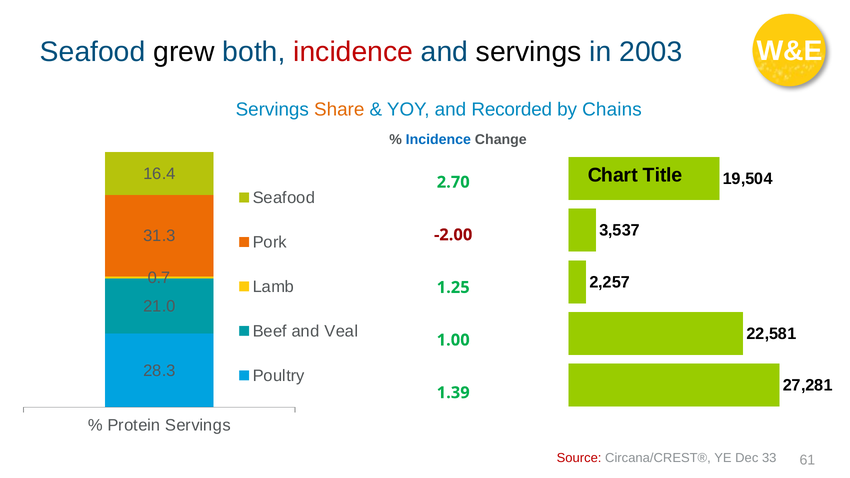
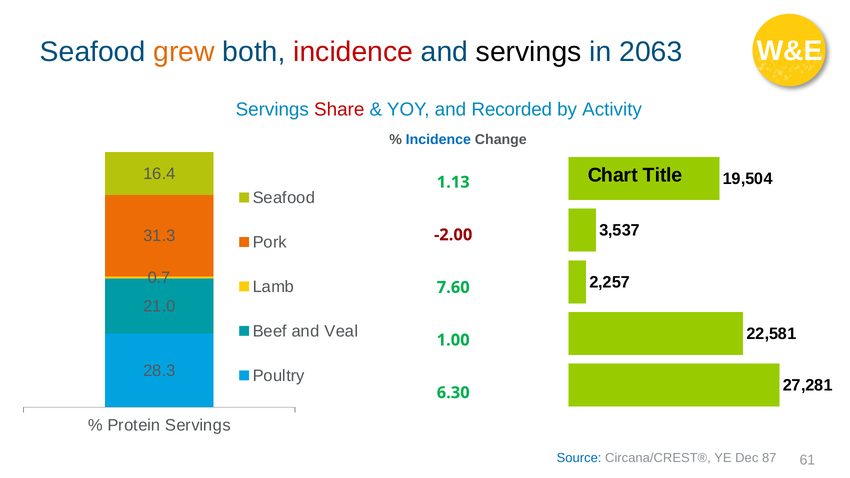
grew colour: black -> orange (184, 52)
2003: 2003 -> 2063 (651, 52)
Share colour: orange -> red (339, 109)
Chains: Chains -> Activity (612, 109)
2.70: 2.70 -> 1.13 (453, 182)
1.25: 1.25 -> 7.60 (453, 288)
1.39: 1.39 -> 6.30 (453, 393)
Source colour: red -> blue (579, 458)
33: 33 -> 87 (769, 458)
